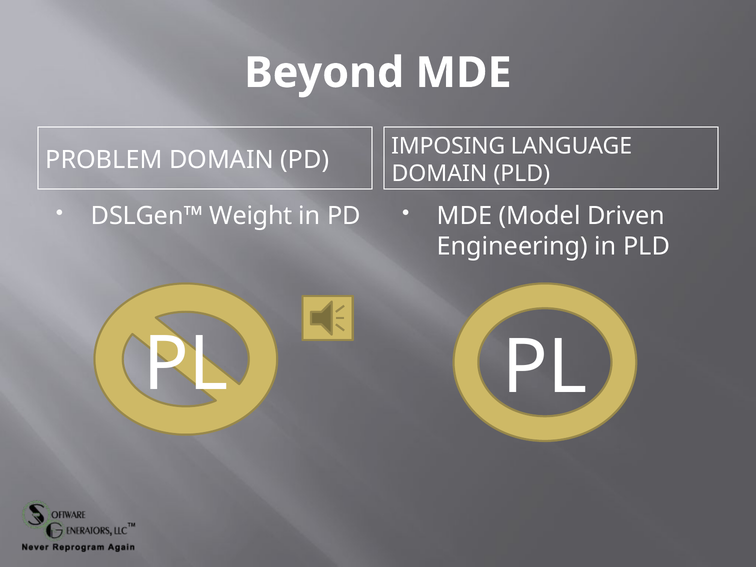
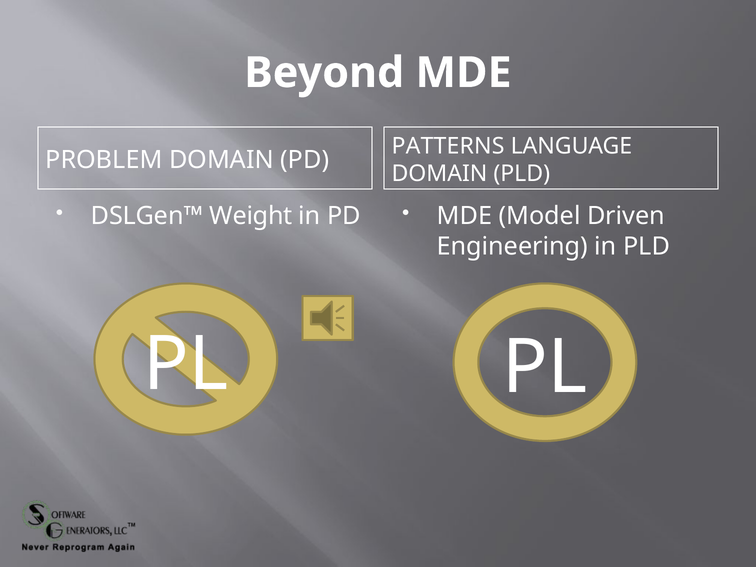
IMPOSING: IMPOSING -> PATTERNS (448, 146)
